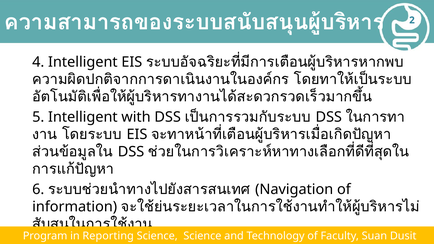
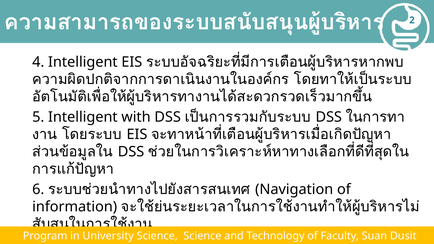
in Reporting: Reporting -> University (108, 236)
